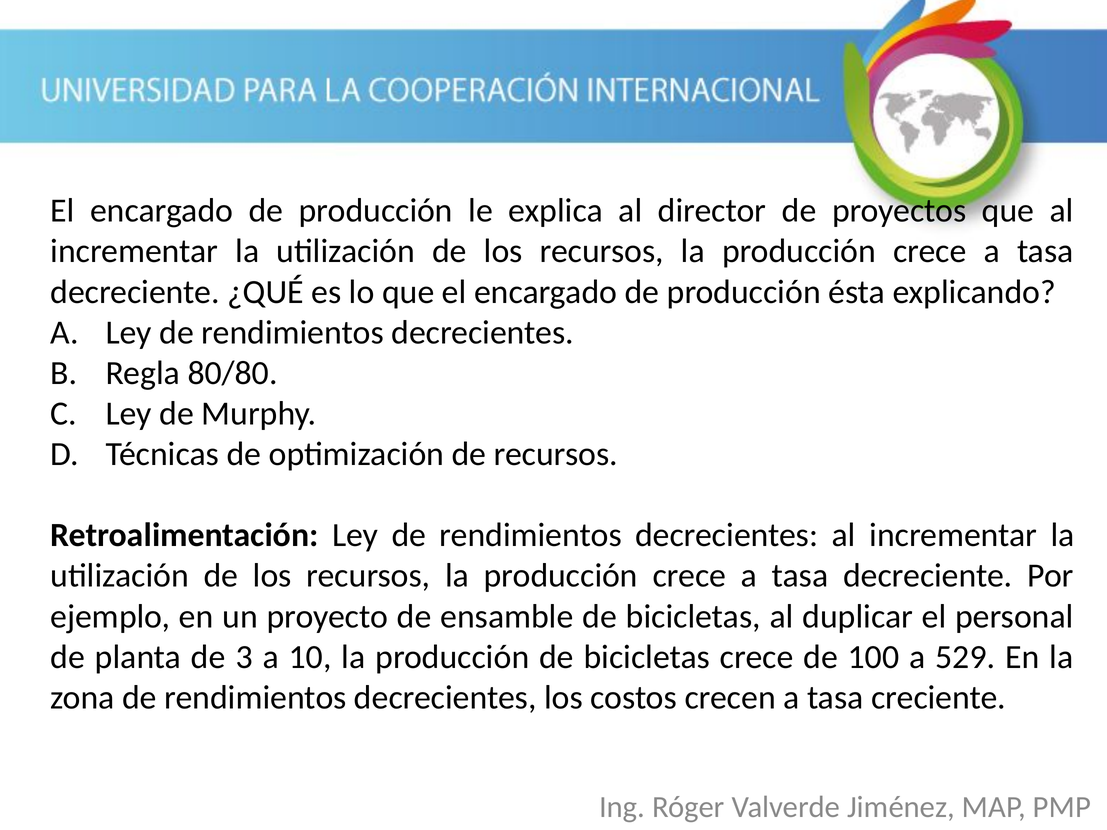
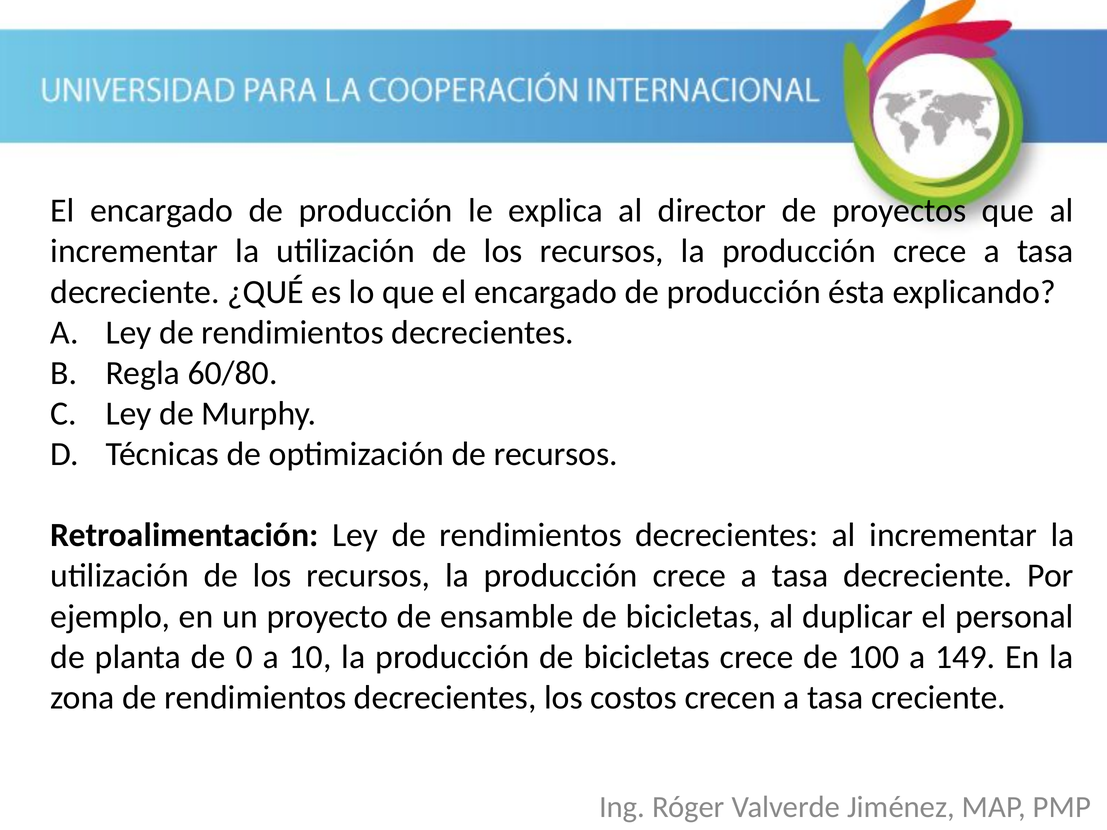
80/80: 80/80 -> 60/80 (233, 373)
3: 3 -> 0 (244, 657)
529: 529 -> 149 (965, 657)
